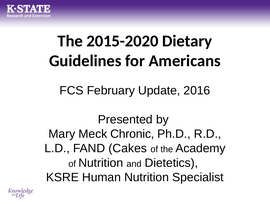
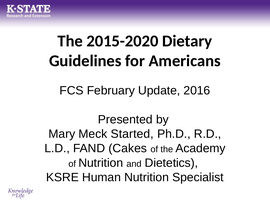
Chronic: Chronic -> Started (132, 134)
